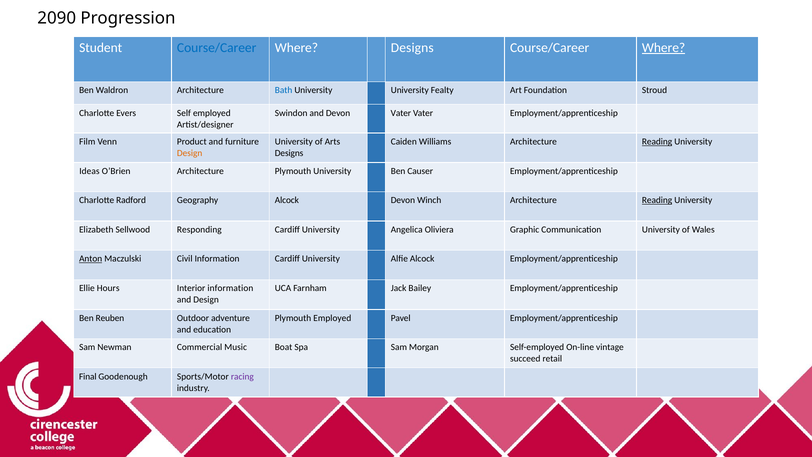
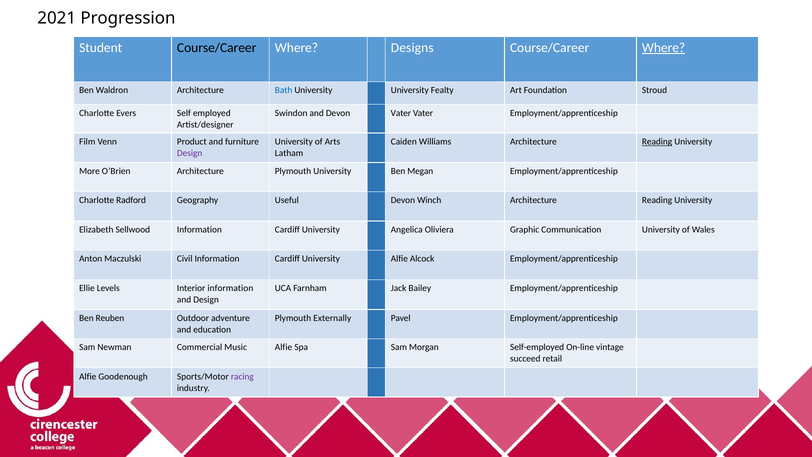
2090: 2090 -> 2021 (57, 18)
Course/Career colour: blue -> black (217, 48)
Design colour: orange -> purple (190, 153)
Designs: Designs -> Latham (289, 153)
Ideas: Ideas -> More (89, 171)
Causer: Causer -> Megan (420, 171)
Geography Alcock: Alcock -> Useful (287, 200)
Reading underline: present -> none (657, 200)
Sellwood Responding: Responding -> Information (199, 229)
Anton underline: present -> none (91, 259)
Hours: Hours -> Levels (108, 288)
Plymouth Employed: Employed -> Externally (332, 318)
Music Boat: Boat -> Alfie (284, 347)
Final: Final -> Alfie (88, 376)
